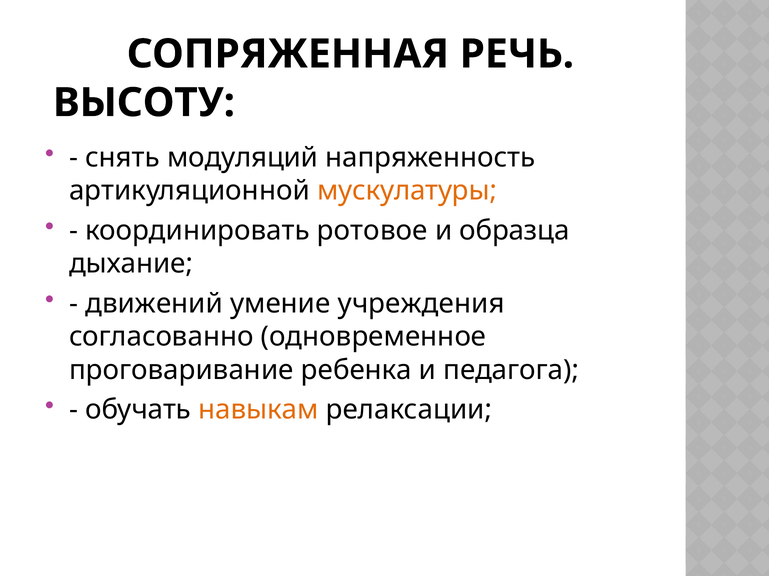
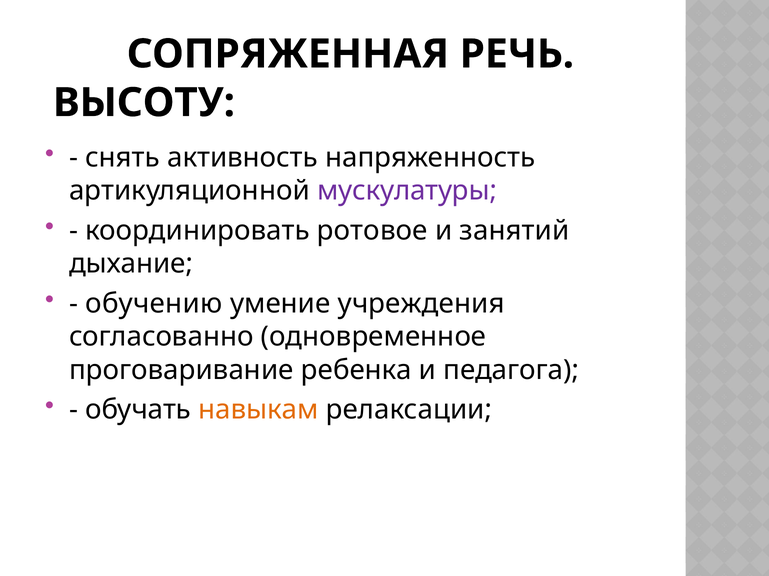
модуляций: модуляций -> активность (243, 158)
мускулатуры colour: orange -> purple (407, 191)
образца: образца -> занятий (514, 231)
движений: движений -> обучению (154, 304)
